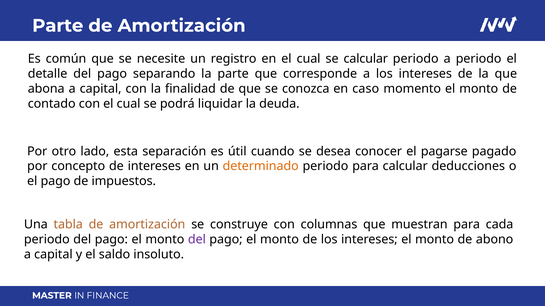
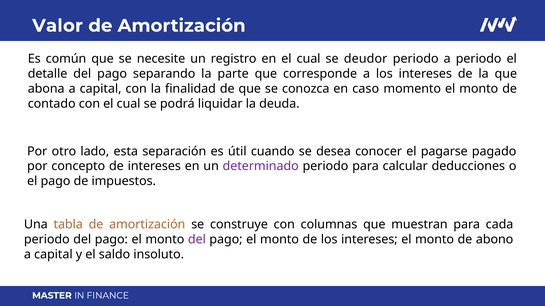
Parte: Parte -> Valor (58, 26)
se calcular: calcular -> deudor (366, 59)
determinado colour: orange -> purple (261, 167)
